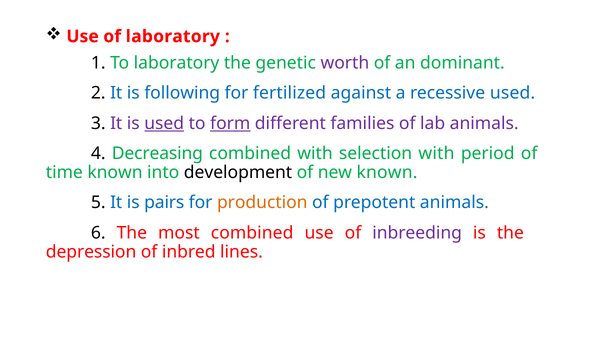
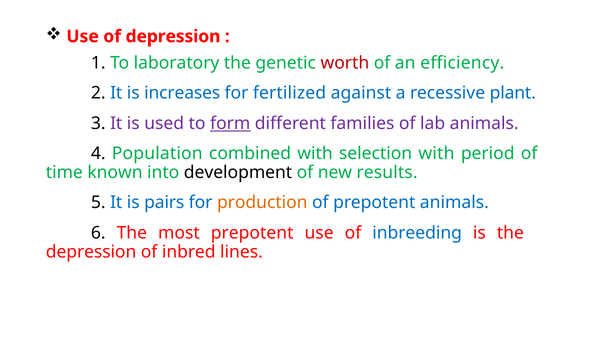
of laboratory: laboratory -> depression (173, 36)
worth colour: purple -> red (345, 63)
dominant: dominant -> efficiency (462, 63)
following: following -> increases (182, 93)
recessive used: used -> plant (513, 93)
used underline: present -> none (164, 123)
Decreasing: Decreasing -> Population (157, 154)
new known: known -> results (387, 172)
most combined: combined -> prepotent (252, 233)
inbreeding colour: purple -> blue (417, 233)
